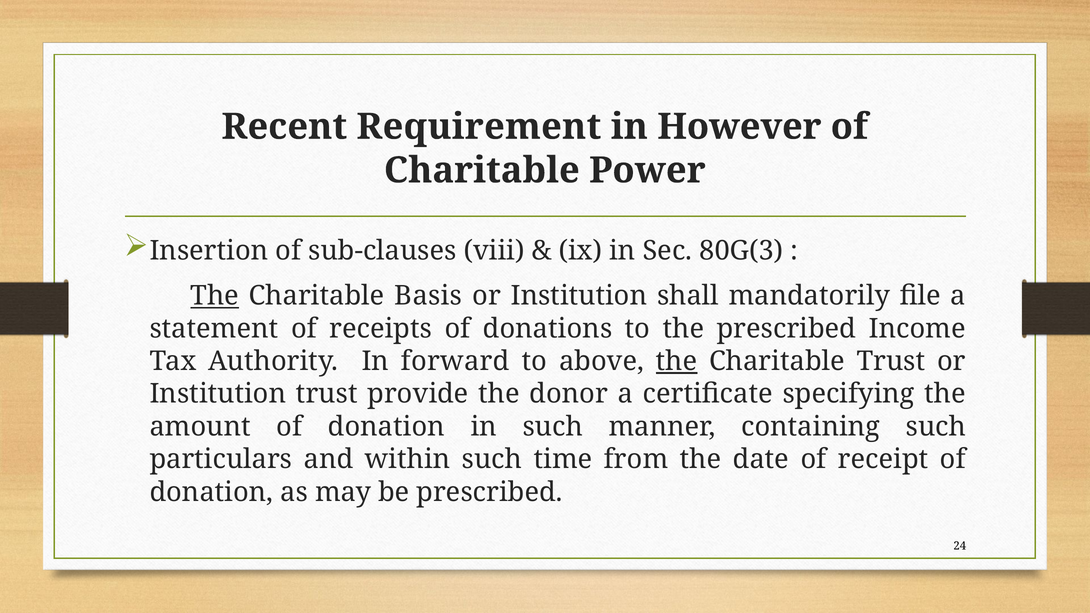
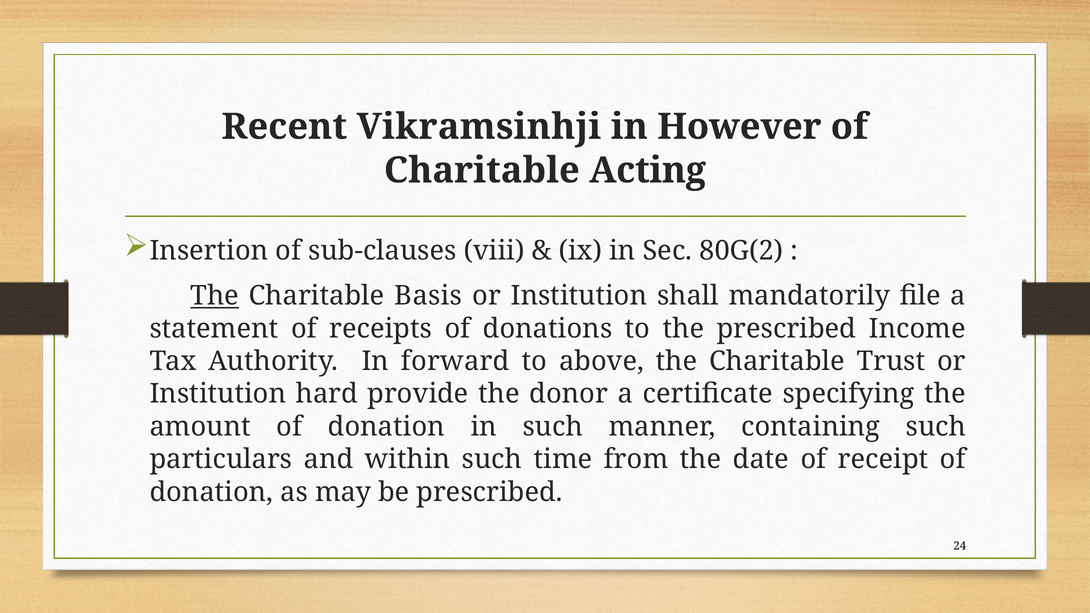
Requirement: Requirement -> Vikramsinhji (479, 127)
Power: Power -> Acting (648, 170)
80G(3: 80G(3 -> 80G(2 (741, 251)
the underline: present -> none (677, 361)
Institution trust: trust -> hard (327, 394)
